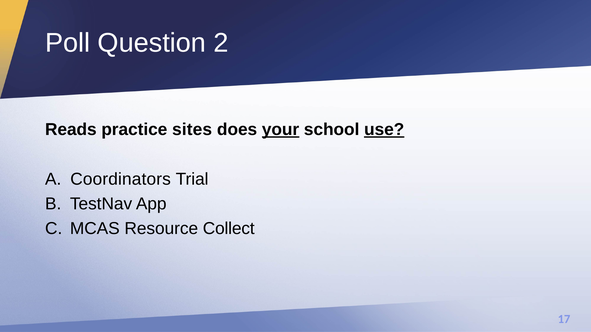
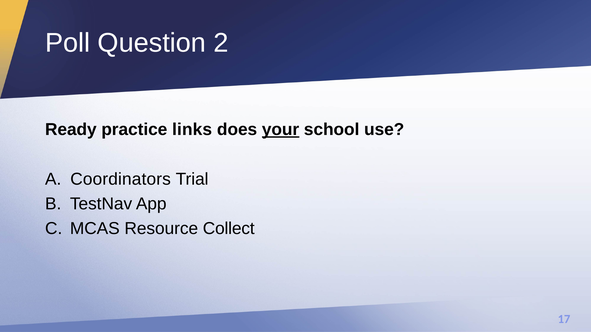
Reads: Reads -> Ready (71, 130)
sites: sites -> links (192, 130)
use underline: present -> none (384, 130)
